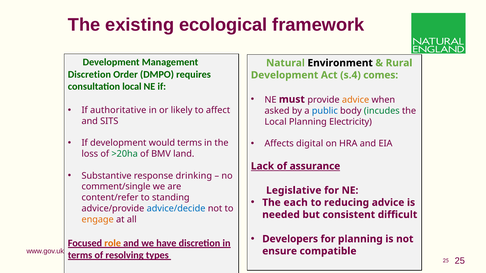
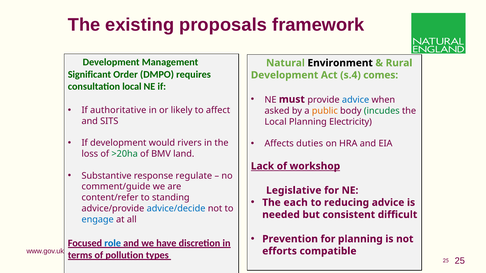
ecological: ecological -> proposals (223, 25)
Discretion: Discretion -> Significant (89, 75)
advice colour: orange -> blue (356, 100)
public colour: blue -> orange (325, 111)
would terms: terms -> rivers (190, 143)
digital: digital -> duties (310, 144)
assurance: assurance -> workshop (315, 166)
drinking: drinking -> regulate (194, 176)
comment/single: comment/single -> comment/guide (116, 187)
engage colour: orange -> blue (98, 220)
Developers: Developers -> Prevention (290, 239)
role colour: orange -> blue (113, 243)
ensure: ensure -> efforts (280, 251)
resolving: resolving -> pollution (124, 256)
